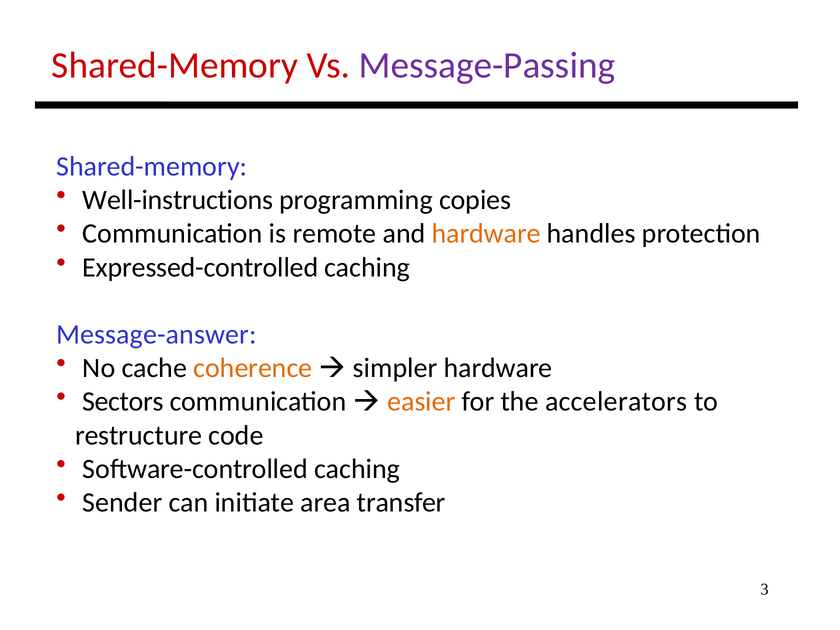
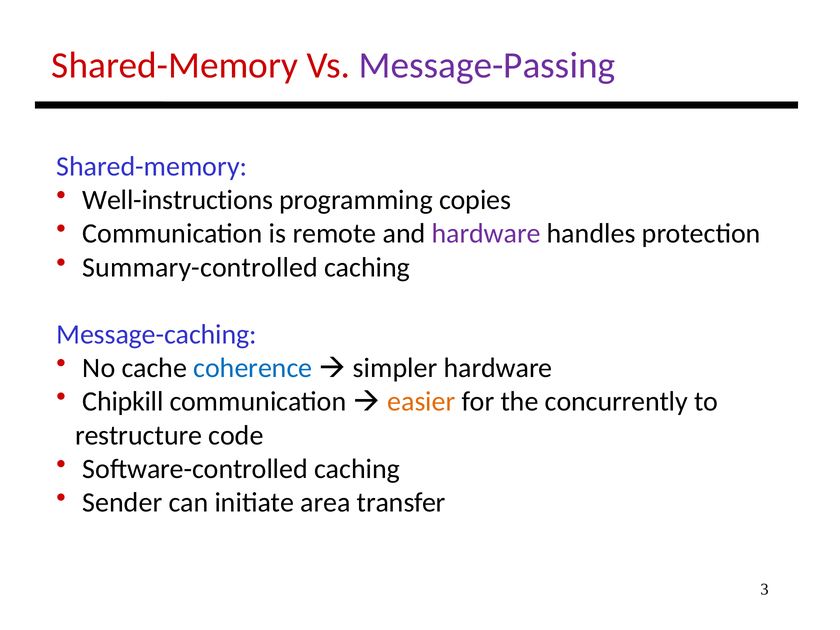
hardware colour: orange -> purple (486, 234)
Expressed-controlled: Expressed-controlled -> Summary-controlled (200, 267)
Message-answer: Message-answer -> Message-caching (157, 335)
coherence colour: orange -> blue (253, 368)
Sectors: Sectors -> Chipkill (123, 402)
accelerators: accelerators -> concurrently (616, 402)
